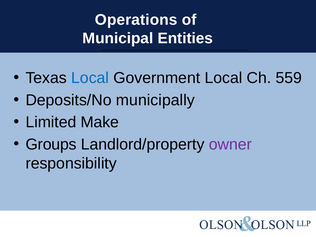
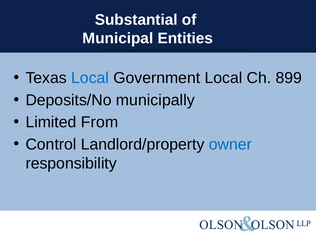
Operations: Operations -> Substantial (136, 20)
559: 559 -> 899 (289, 78)
Make: Make -> From (100, 122)
Groups: Groups -> Control (51, 144)
owner colour: purple -> blue (230, 144)
